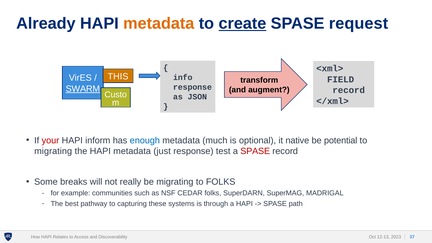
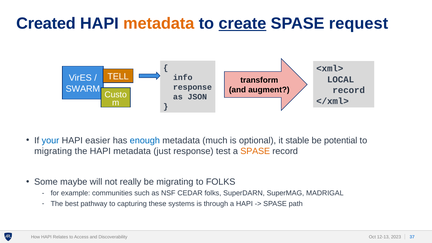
Already: Already -> Created (46, 23)
THIS: THIS -> TELL (118, 77)
FIELD: FIELD -> LOCAL (341, 79)
SWARM underline: present -> none (83, 89)
your colour: red -> blue (50, 140)
inform: inform -> easier (98, 140)
native: native -> stable (297, 140)
SPASE colour: red -> orange (255, 151)
breaks: breaks -> maybe (74, 182)
